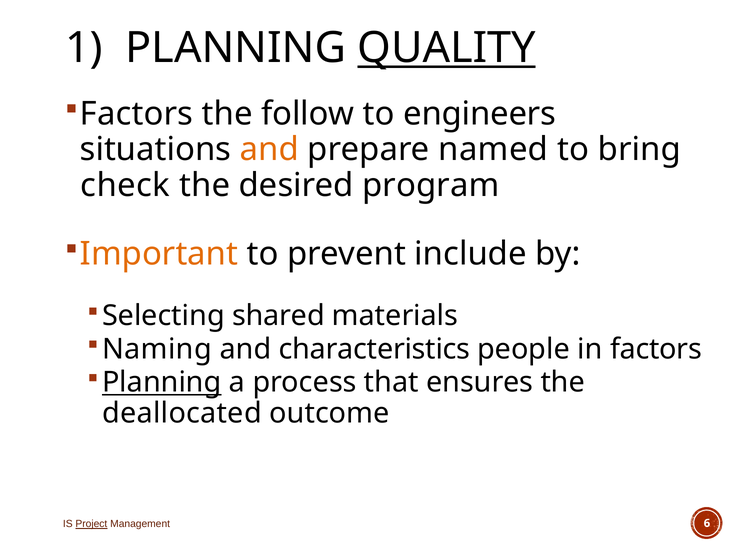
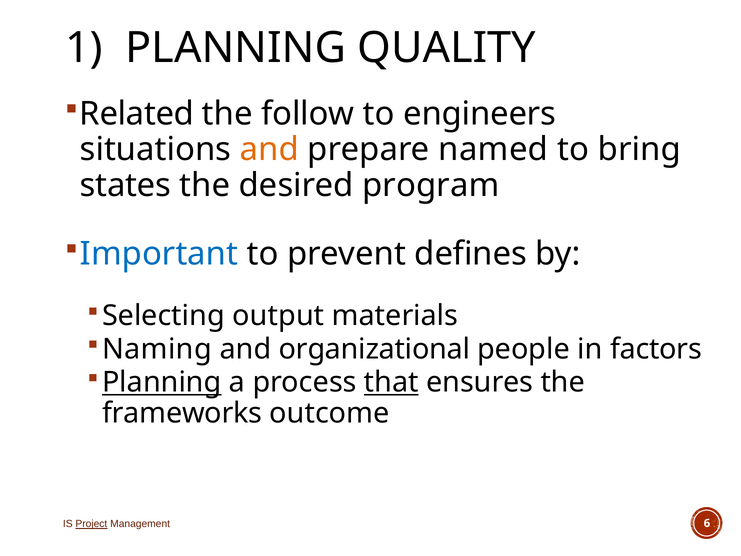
QUALITY underline: present -> none (447, 48)
Factors: Factors -> Related (137, 114)
check: check -> states (125, 185)
Important colour: orange -> blue (159, 254)
include: include -> defines (471, 254)
shared: shared -> output (278, 316)
characteristics: characteristics -> organizational (374, 349)
that underline: none -> present (391, 382)
deallocated: deallocated -> frameworks (182, 413)
